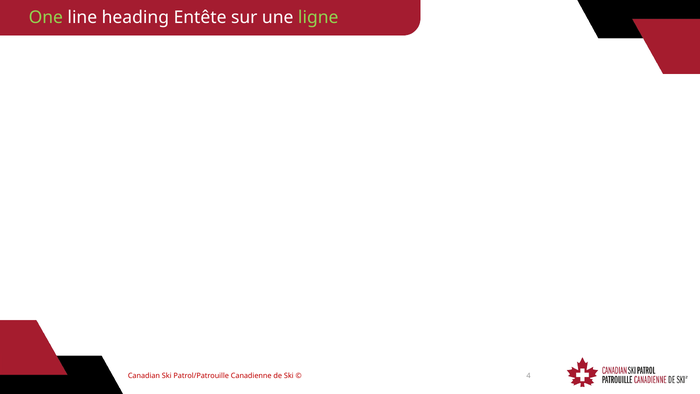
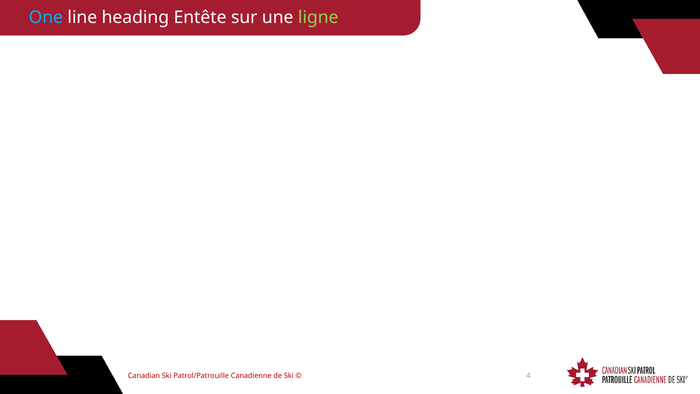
One colour: light green -> light blue (46, 17)
